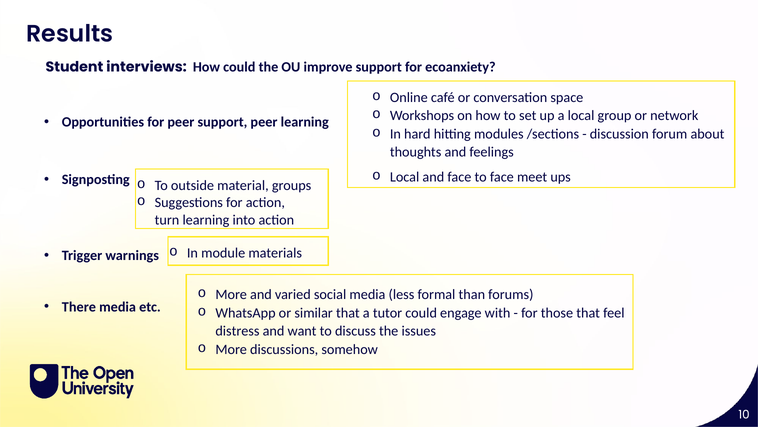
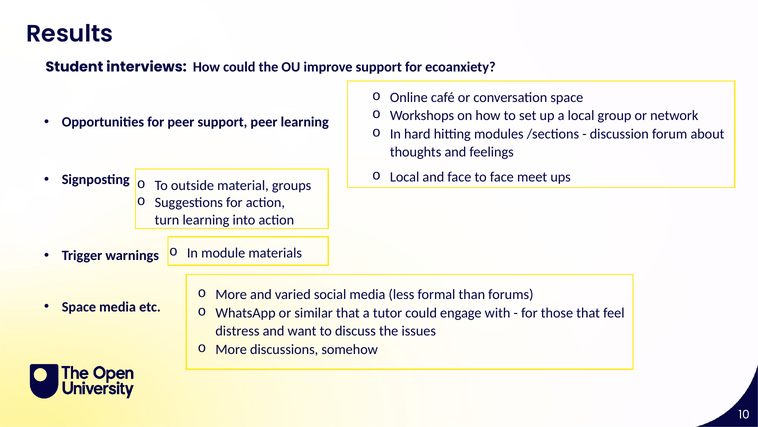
There: There -> Space (79, 306)
